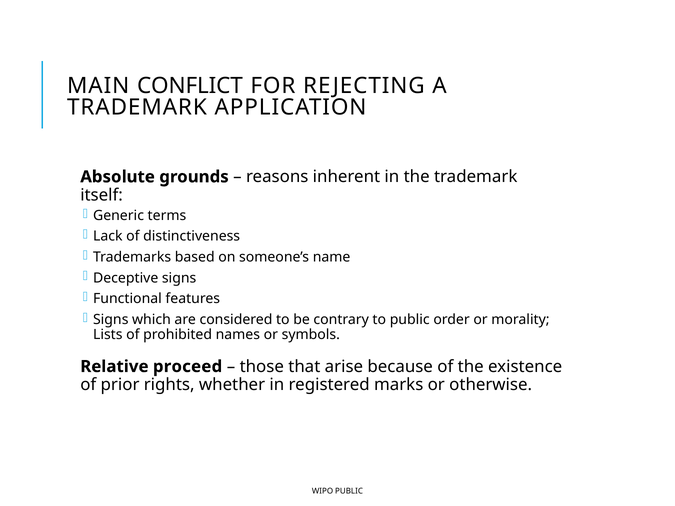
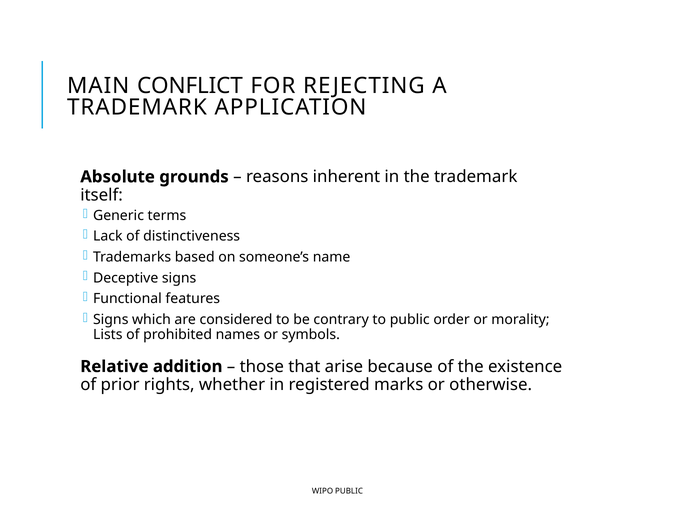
proceed: proceed -> addition (188, 367)
